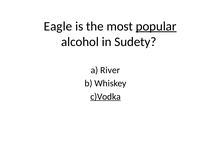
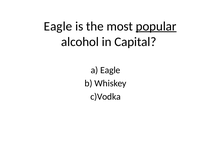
Sudety: Sudety -> Capital (135, 42)
a River: River -> Eagle (110, 70)
c)Vodka underline: present -> none (106, 96)
